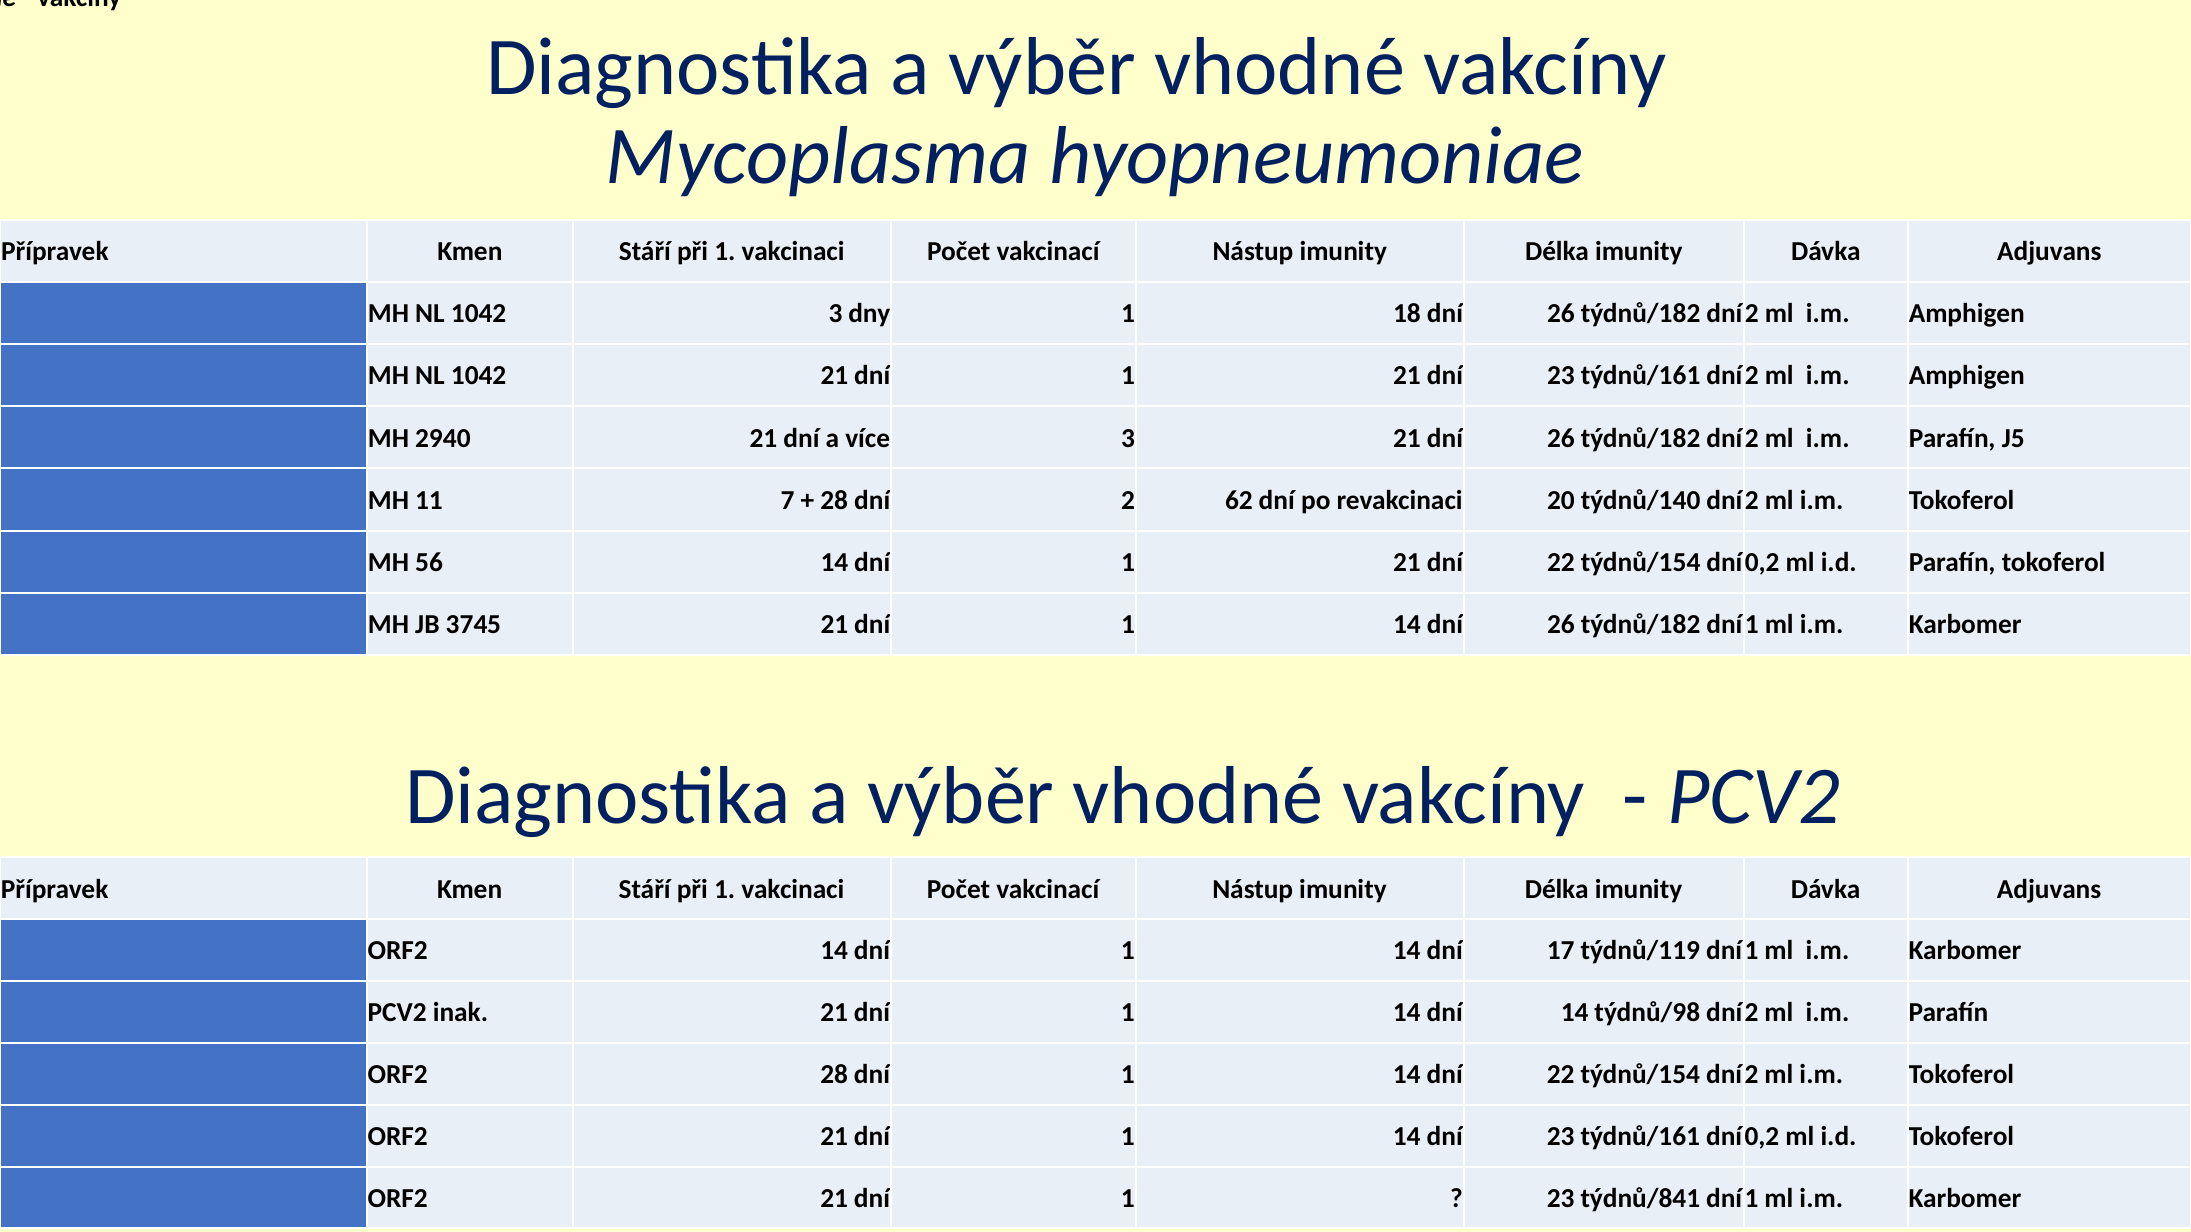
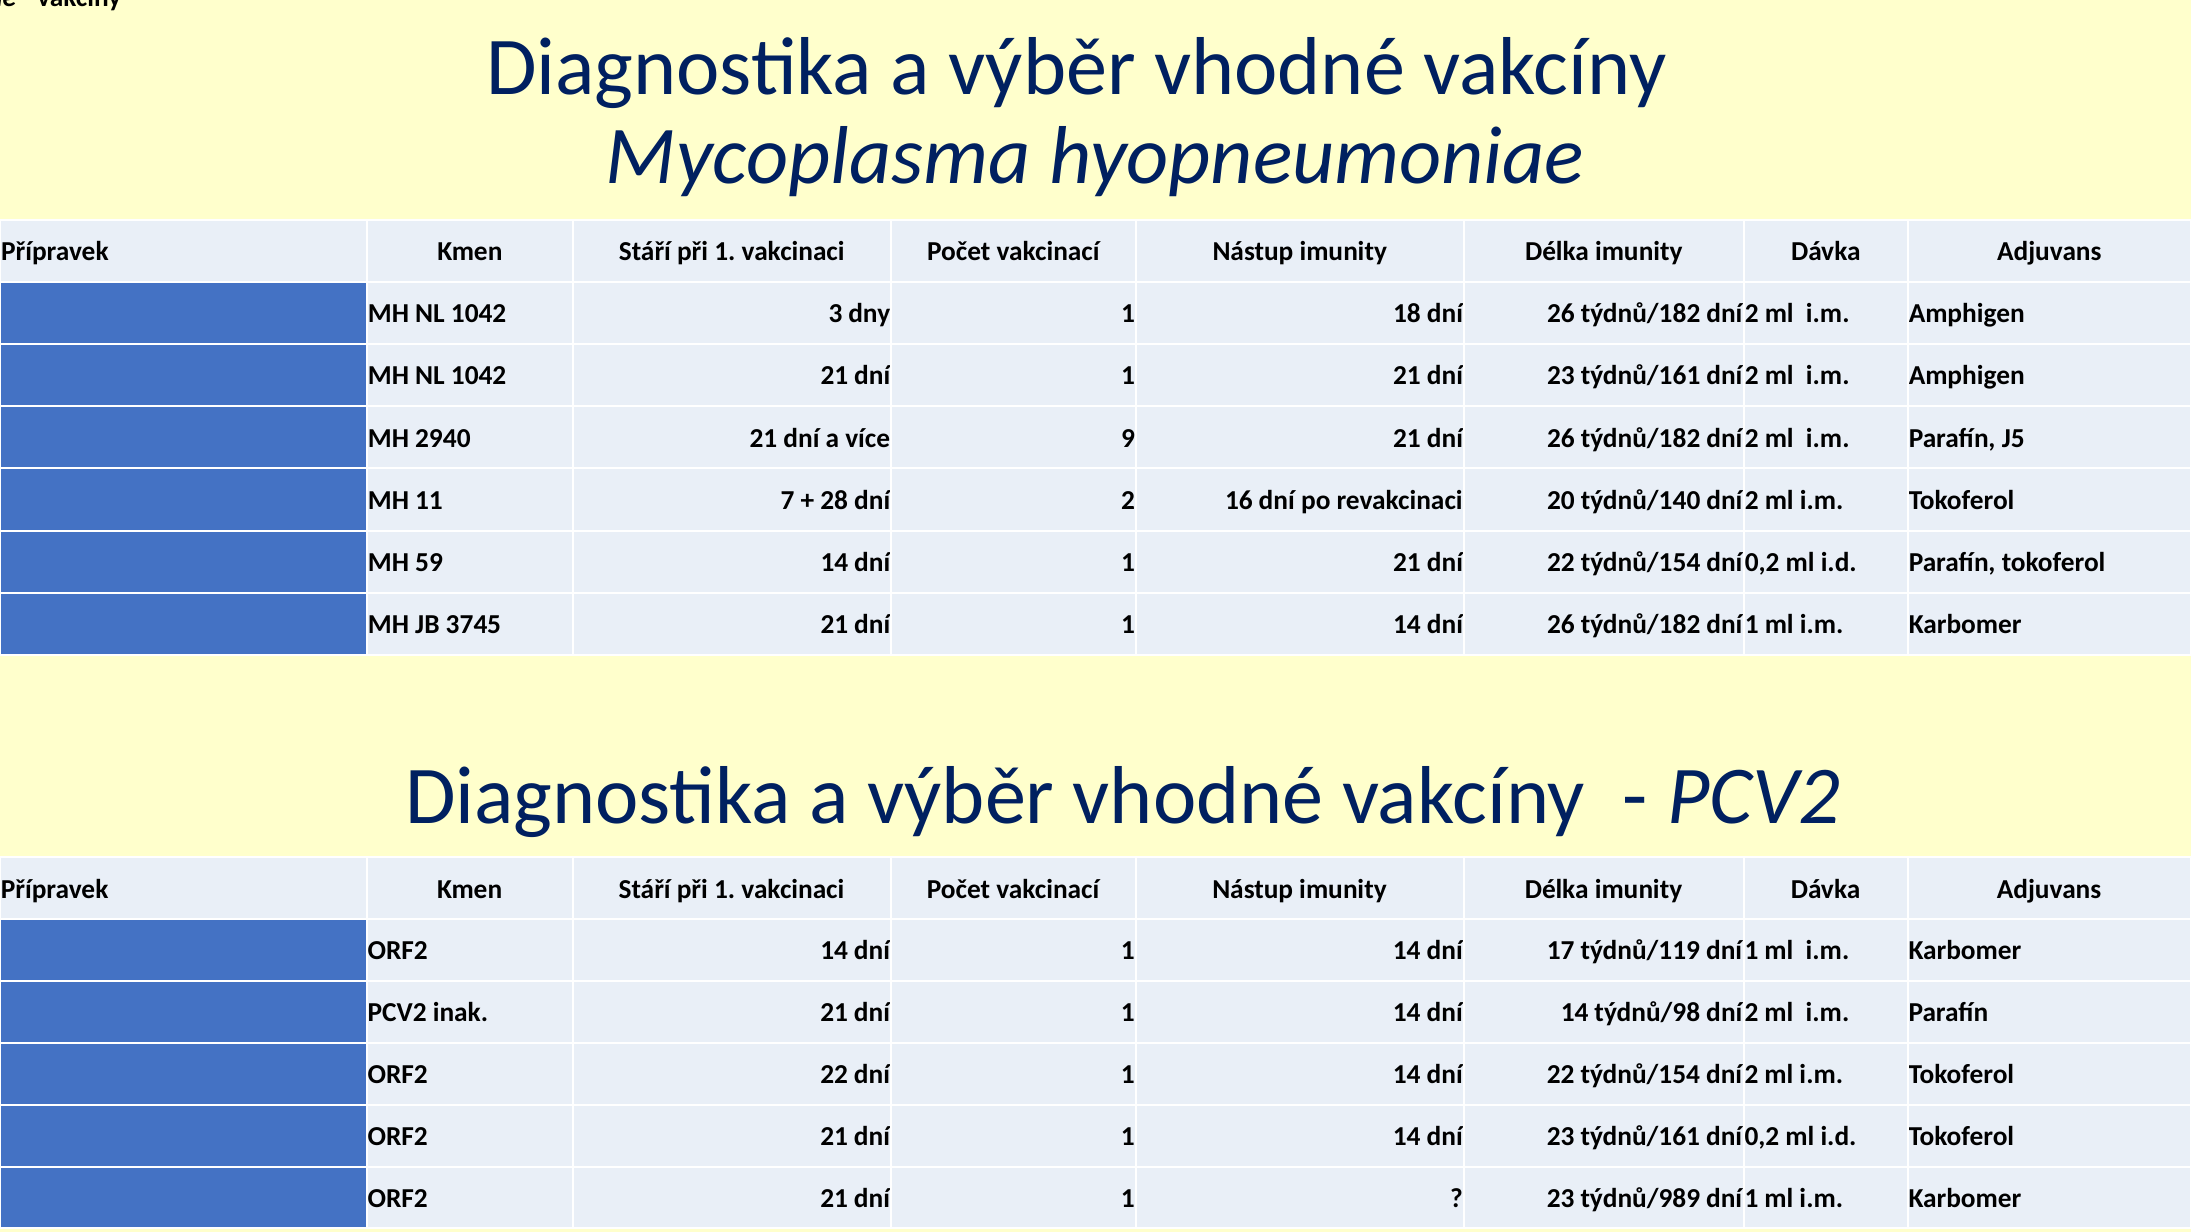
více 3: 3 -> 9 (1128, 438)
62: 62 -> 16 (1239, 500)
56: 56 -> 59 (429, 563)
ORF2 28: 28 -> 22 (834, 1075)
týdnů/841: týdnů/841 -> týdnů/989 (1640, 1199)
